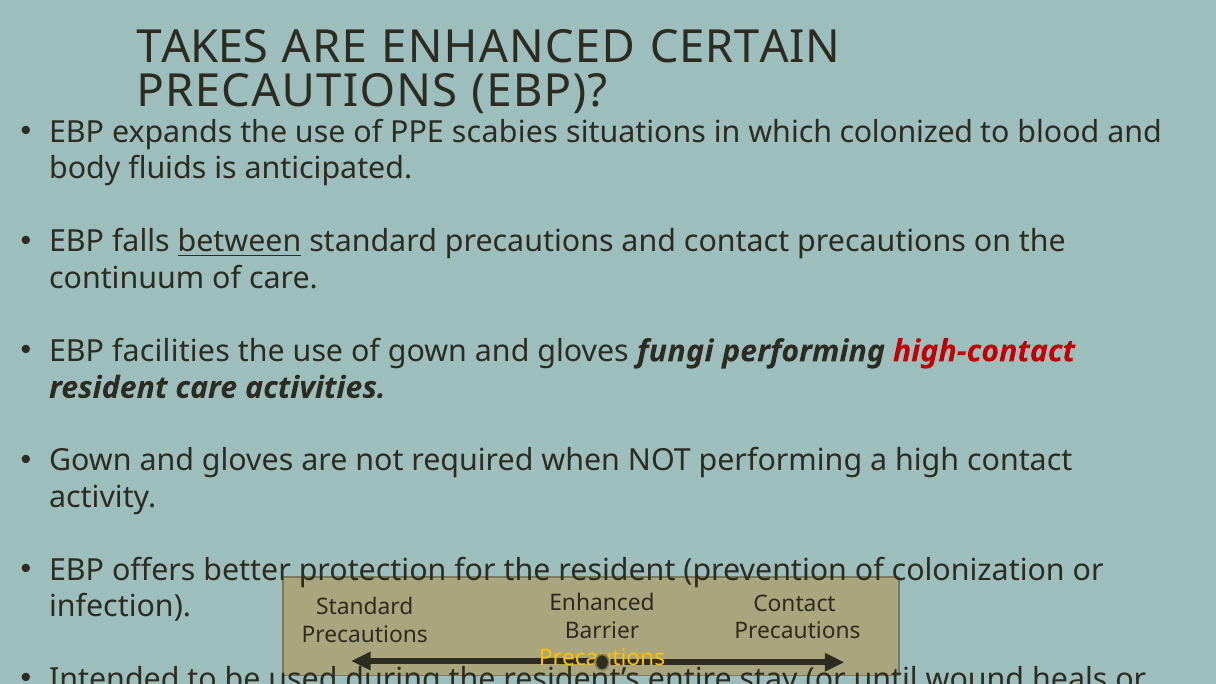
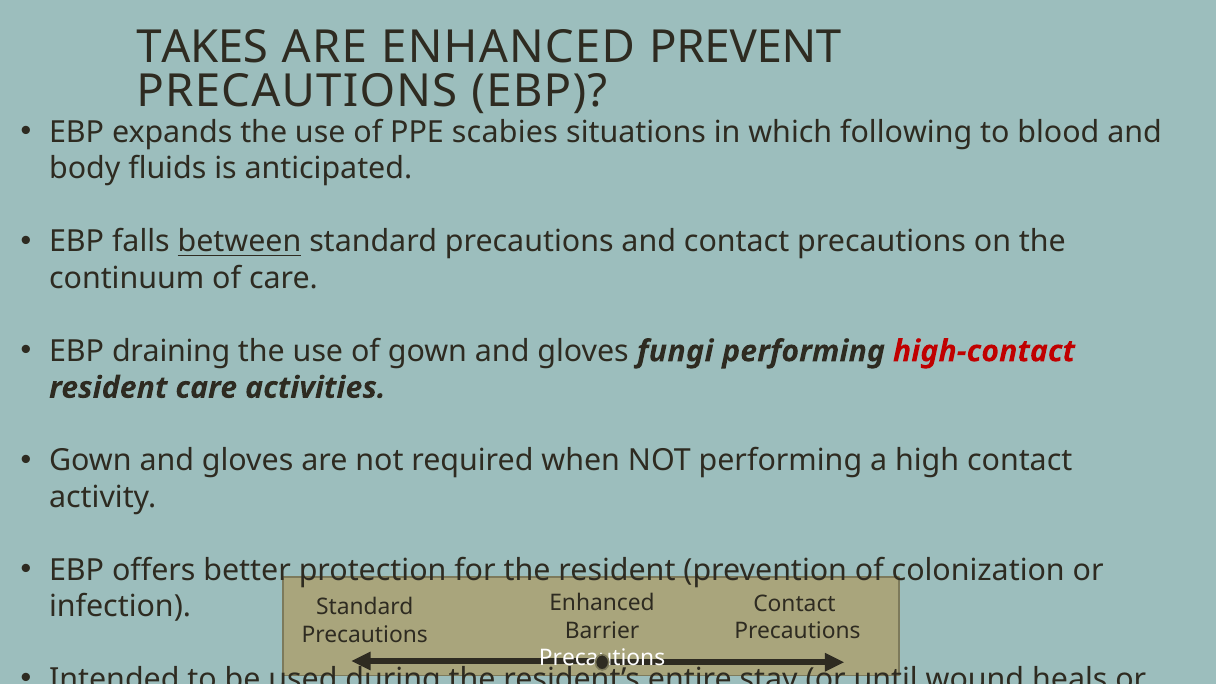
CERTAIN: CERTAIN -> PREVENT (745, 48)
colonized: colonized -> following (906, 132)
facilities: facilities -> draining (171, 351)
Precautions colour: yellow -> white (602, 658)
